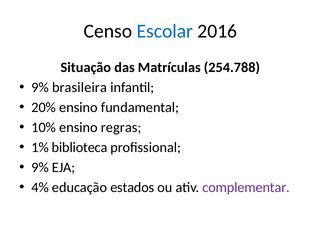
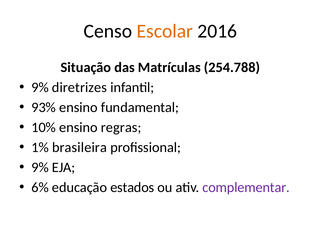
Escolar colour: blue -> orange (165, 31)
brasileira: brasileira -> diretrizes (79, 87)
20%: 20% -> 93% (44, 107)
biblioteca: biblioteca -> brasileira (79, 147)
4%: 4% -> 6% (40, 187)
